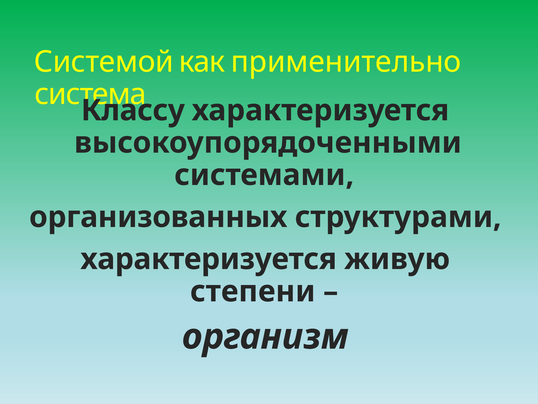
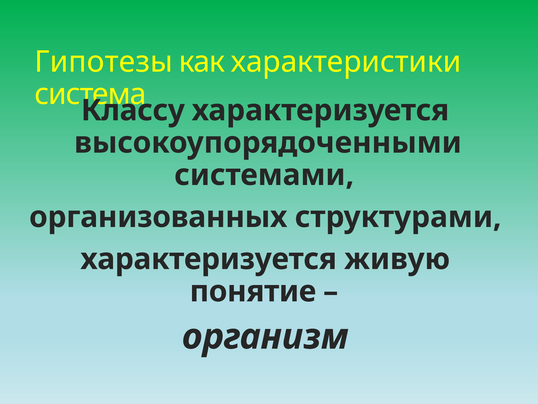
Системой: Системой -> Гипотезы (104, 62)
применительно: применительно -> характеристики (346, 62)
степени: степени -> понятие (253, 291)
